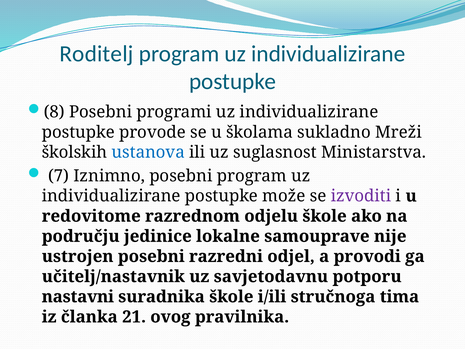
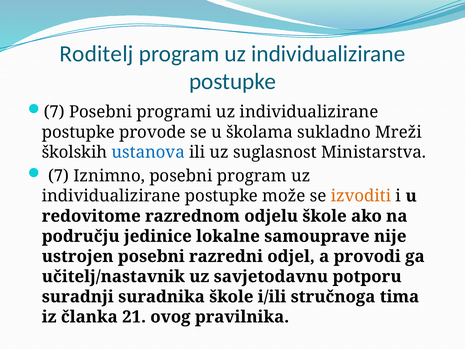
8: 8 -> 7 (54, 112)
izvoditi colour: purple -> orange (361, 196)
nastavni: nastavni -> suradnji (78, 297)
